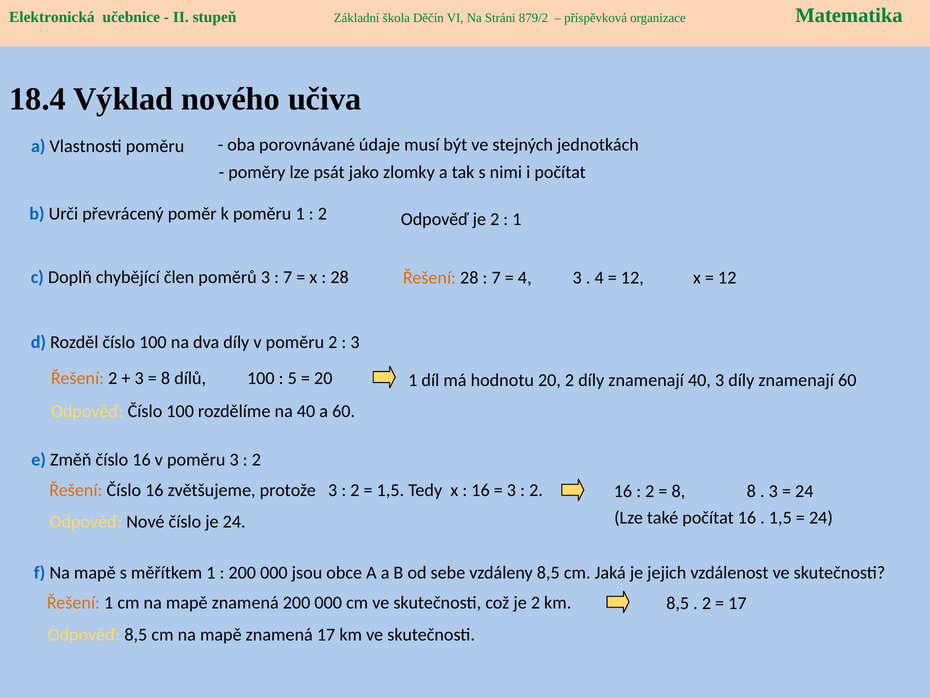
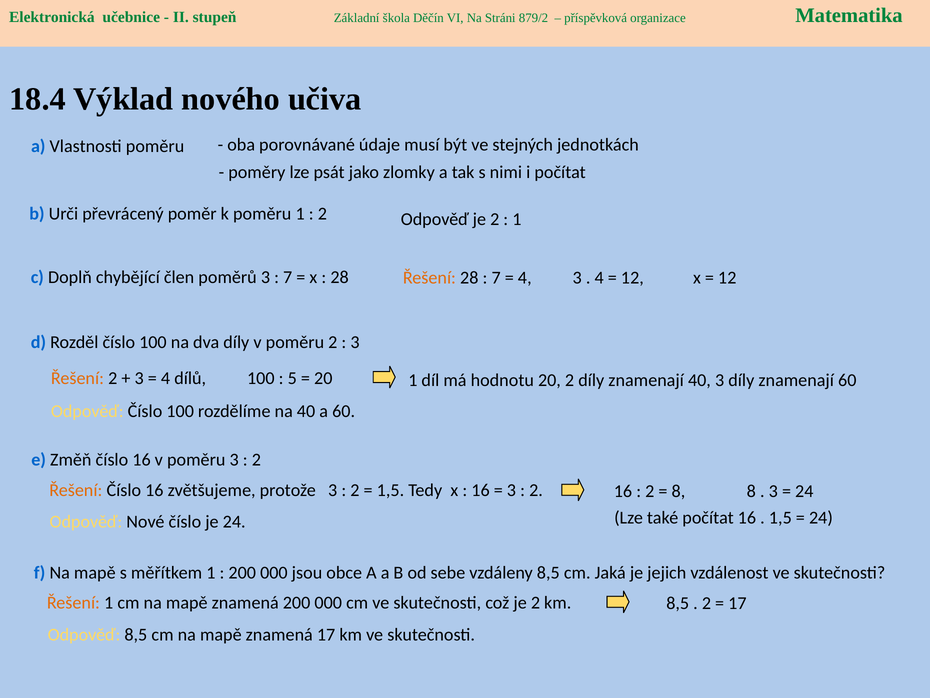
8: 8 -> 4 (166, 378)
